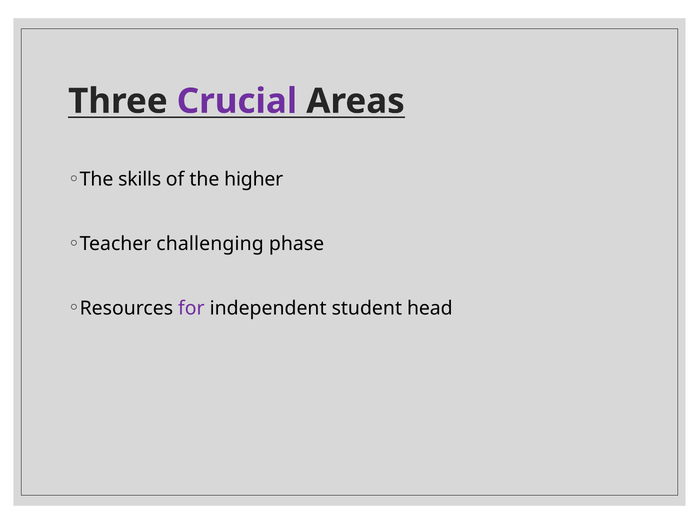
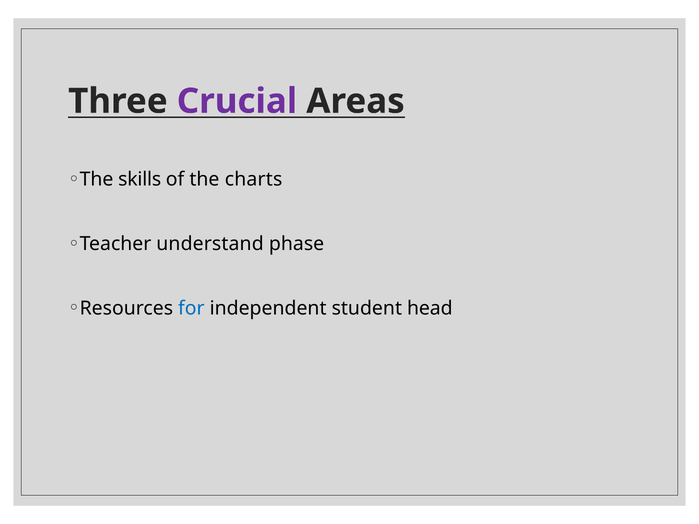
higher: higher -> charts (254, 180)
challenging: challenging -> understand (210, 244)
for colour: purple -> blue (191, 308)
